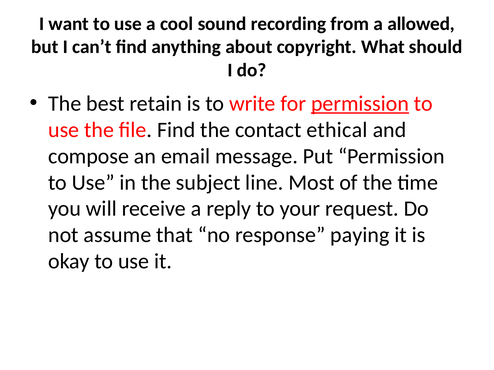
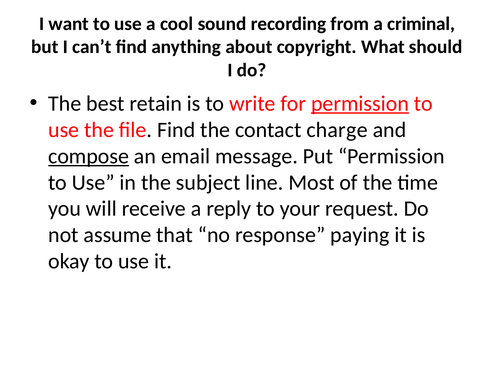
allowed: allowed -> criminal (421, 24)
ethical: ethical -> charge (337, 130)
compose underline: none -> present (89, 156)
